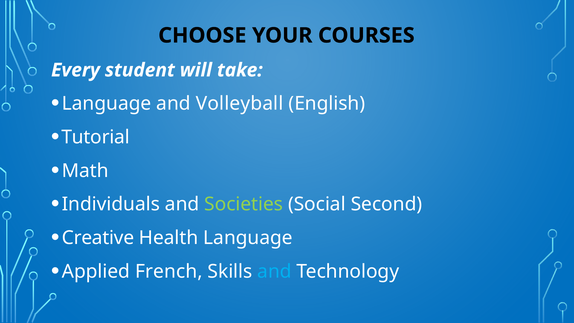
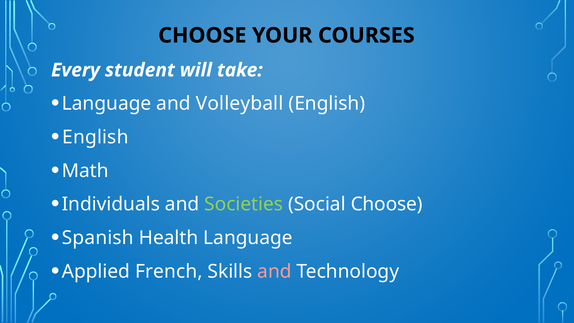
Tutorial: Tutorial -> English (95, 137)
Social Second: Second -> Choose (387, 204)
Creative: Creative -> Spanish (98, 238)
and colour: light blue -> pink (274, 271)
